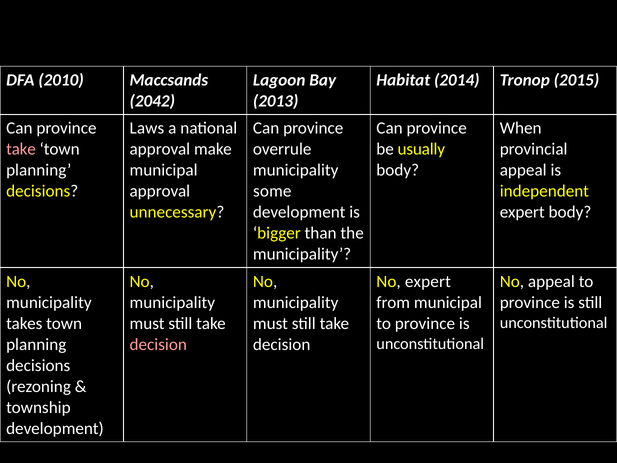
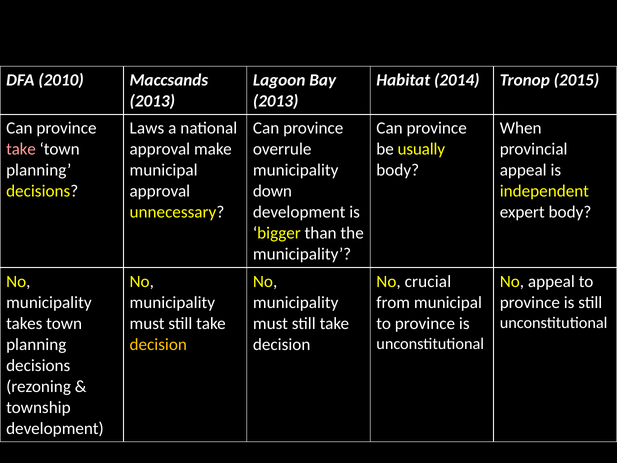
2042: 2042 -> 2013 (152, 101)
some: some -> down (272, 191)
No expert: expert -> crucial (428, 281)
decision colour: pink -> yellow (158, 344)
